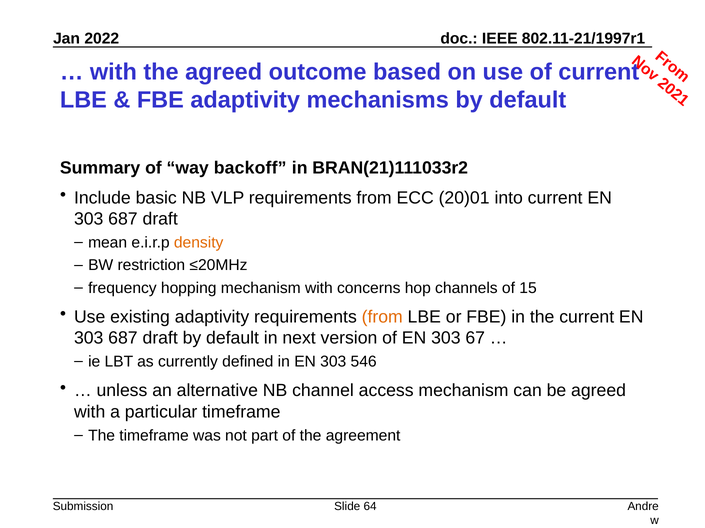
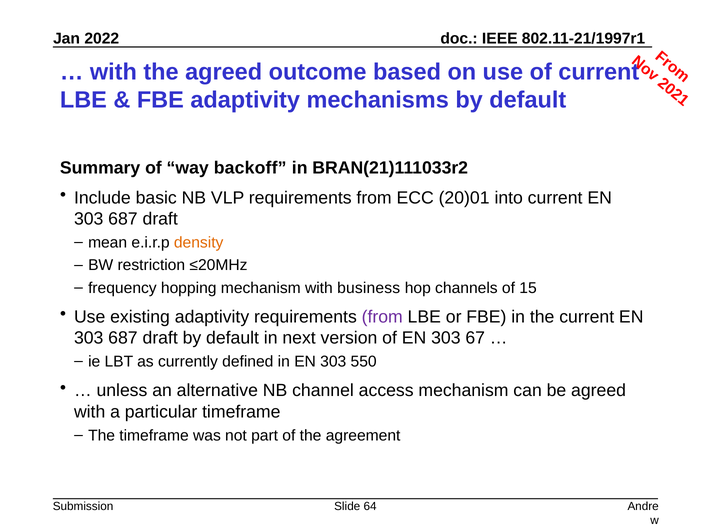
concerns: concerns -> business (369, 288)
from colour: orange -> purple (382, 317)
546: 546 -> 550 (364, 362)
